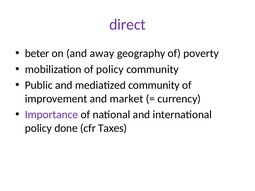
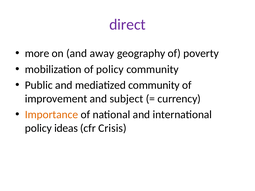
beter: beter -> more (37, 53)
market: market -> subject (126, 99)
Importance colour: purple -> orange (51, 115)
done: done -> ideas (66, 128)
Taxes: Taxes -> Crisis (112, 128)
